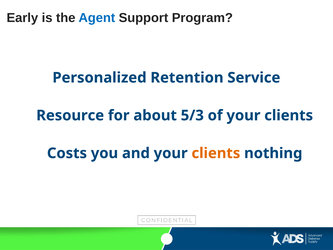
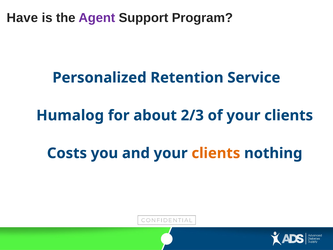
Early: Early -> Have (22, 18)
Agent colour: blue -> purple (97, 18)
Resource: Resource -> Humalog (70, 115)
5/3: 5/3 -> 2/3 (192, 115)
